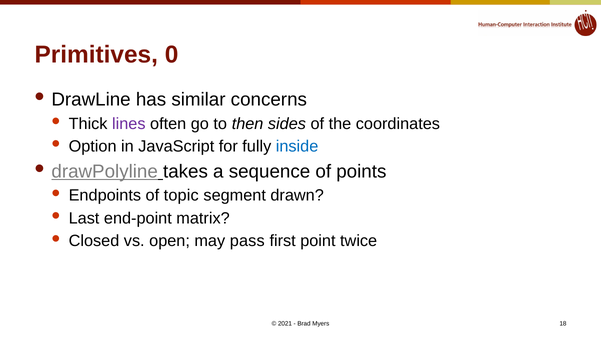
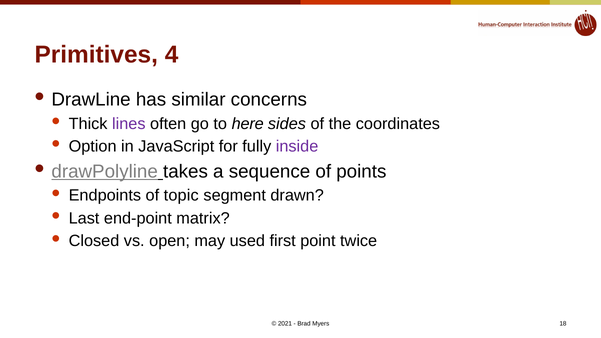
0: 0 -> 4 (172, 55)
then: then -> here (248, 124)
inside colour: blue -> purple (297, 146)
pass: pass -> used (247, 241)
